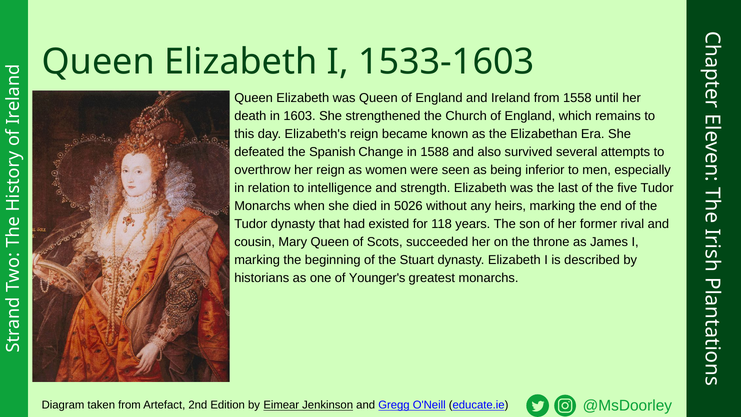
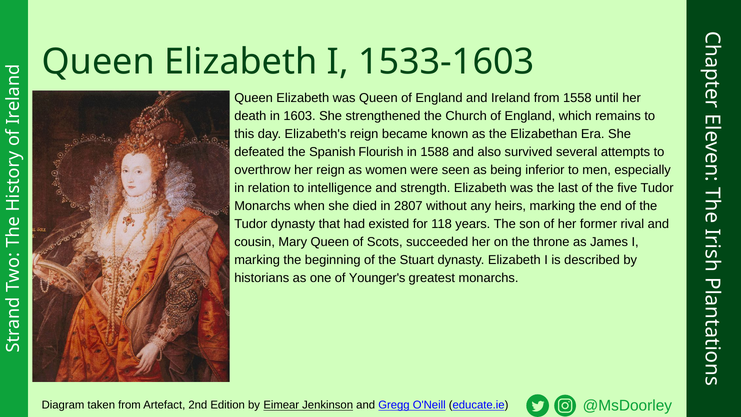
Change: Change -> Flourish (381, 152)
5026: 5026 -> 2807 (408, 206)
